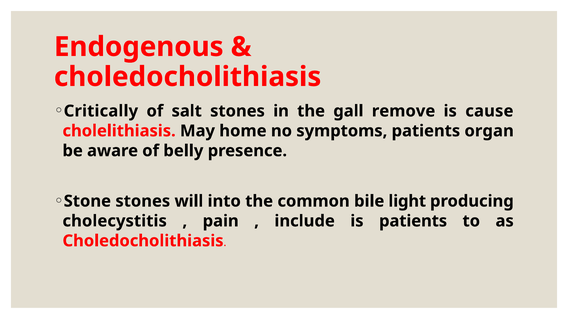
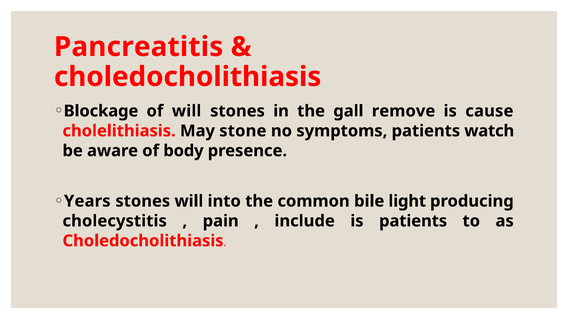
Endogenous: Endogenous -> Pancreatitis (139, 47)
Critically: Critically -> Blockage (101, 111)
of salt: salt -> will (187, 111)
home: home -> stone (243, 131)
organ: organ -> watch (489, 131)
belly: belly -> body (183, 151)
Stone: Stone -> Years (87, 201)
